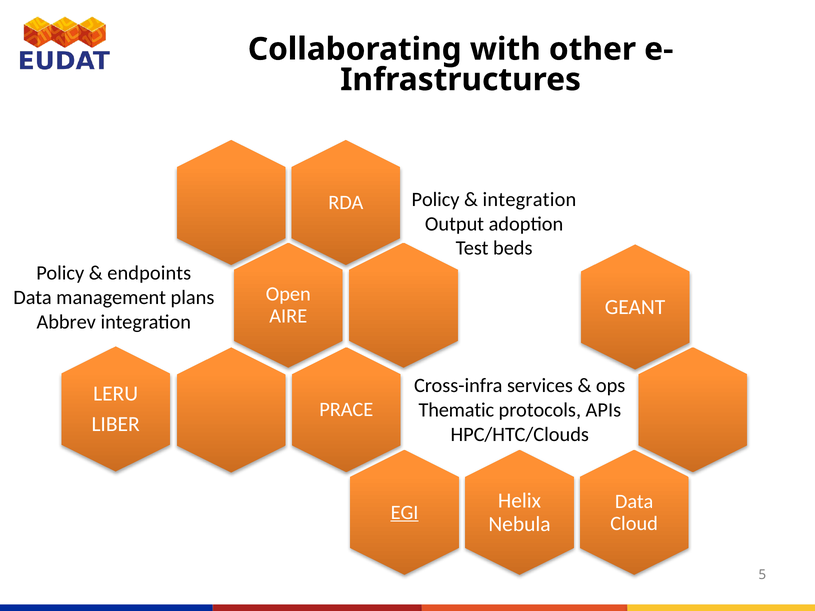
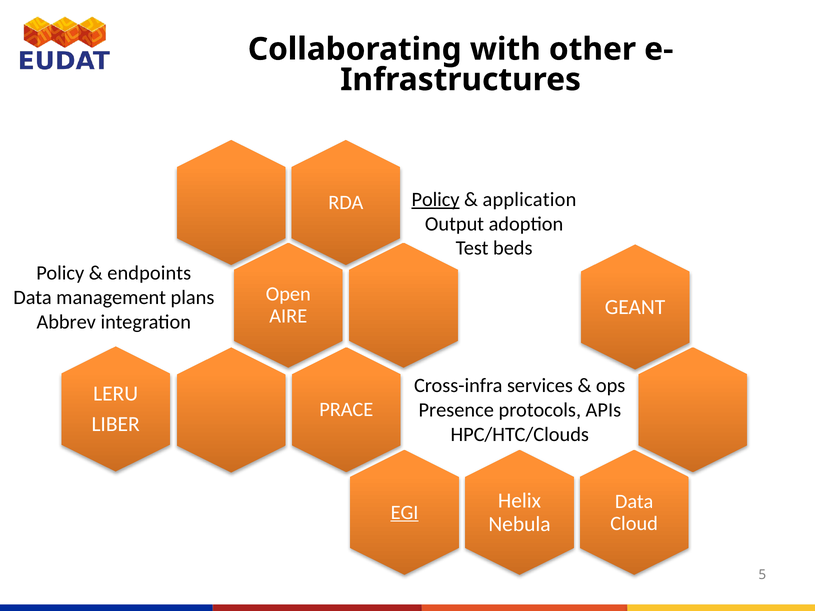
Policy underline: none -> present (436, 199)
integration: integration -> application (529, 199)
Thematic: Thematic -> Presence (456, 410)
